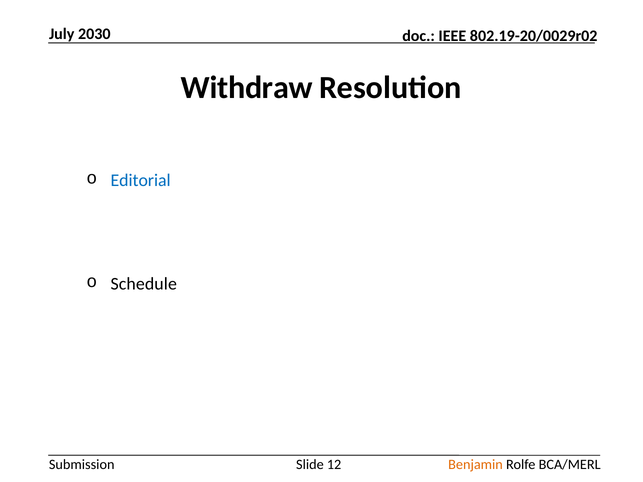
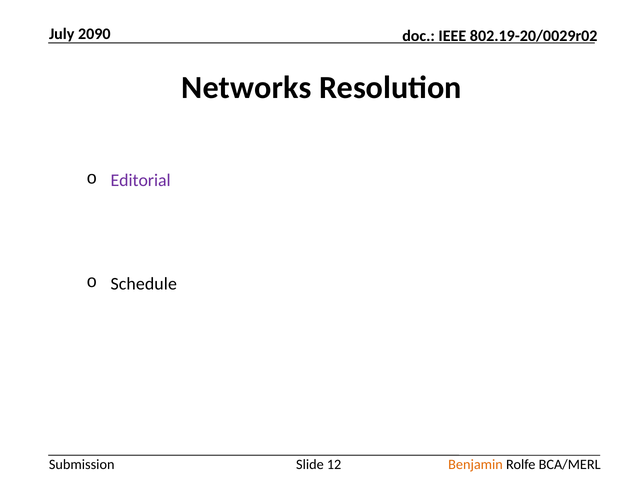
2030: 2030 -> 2090 (94, 34)
Withdraw: Withdraw -> Networks (246, 88)
Editorial colour: blue -> purple (141, 180)
